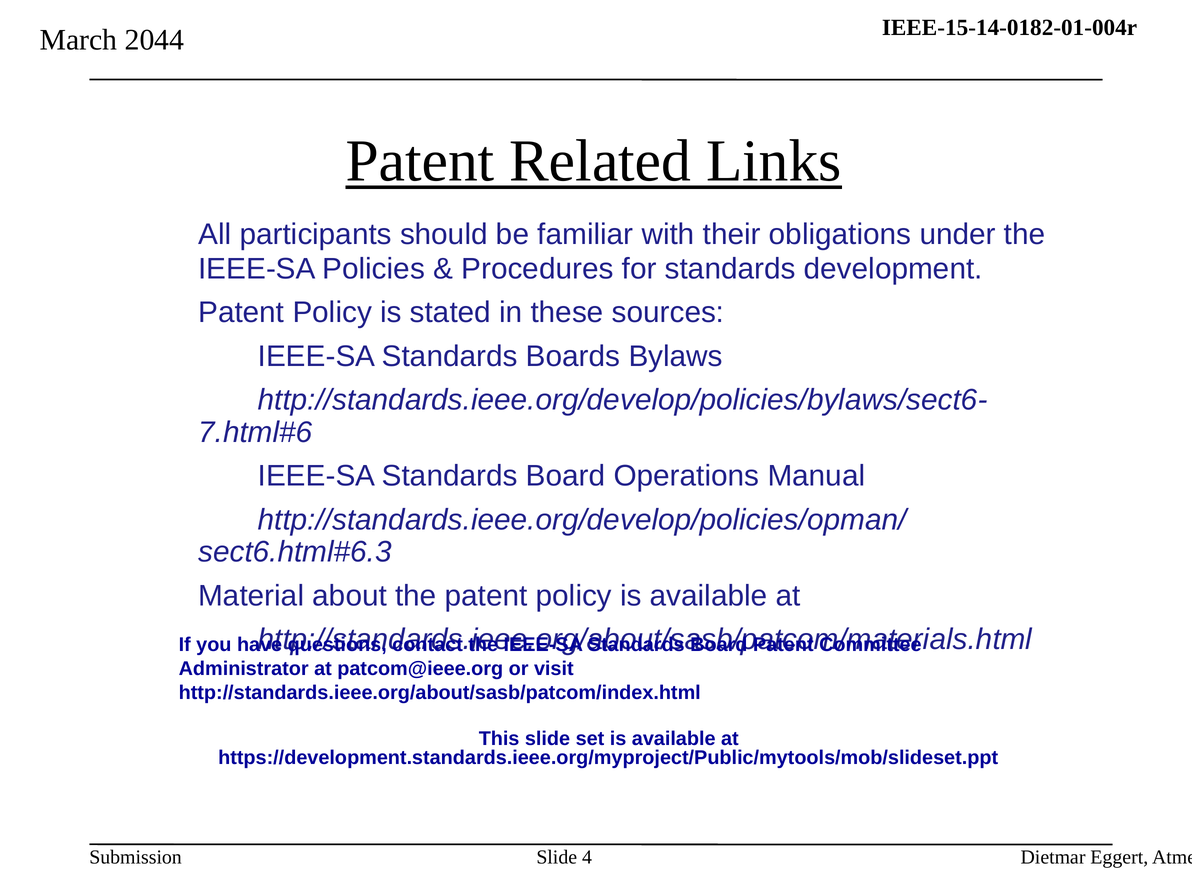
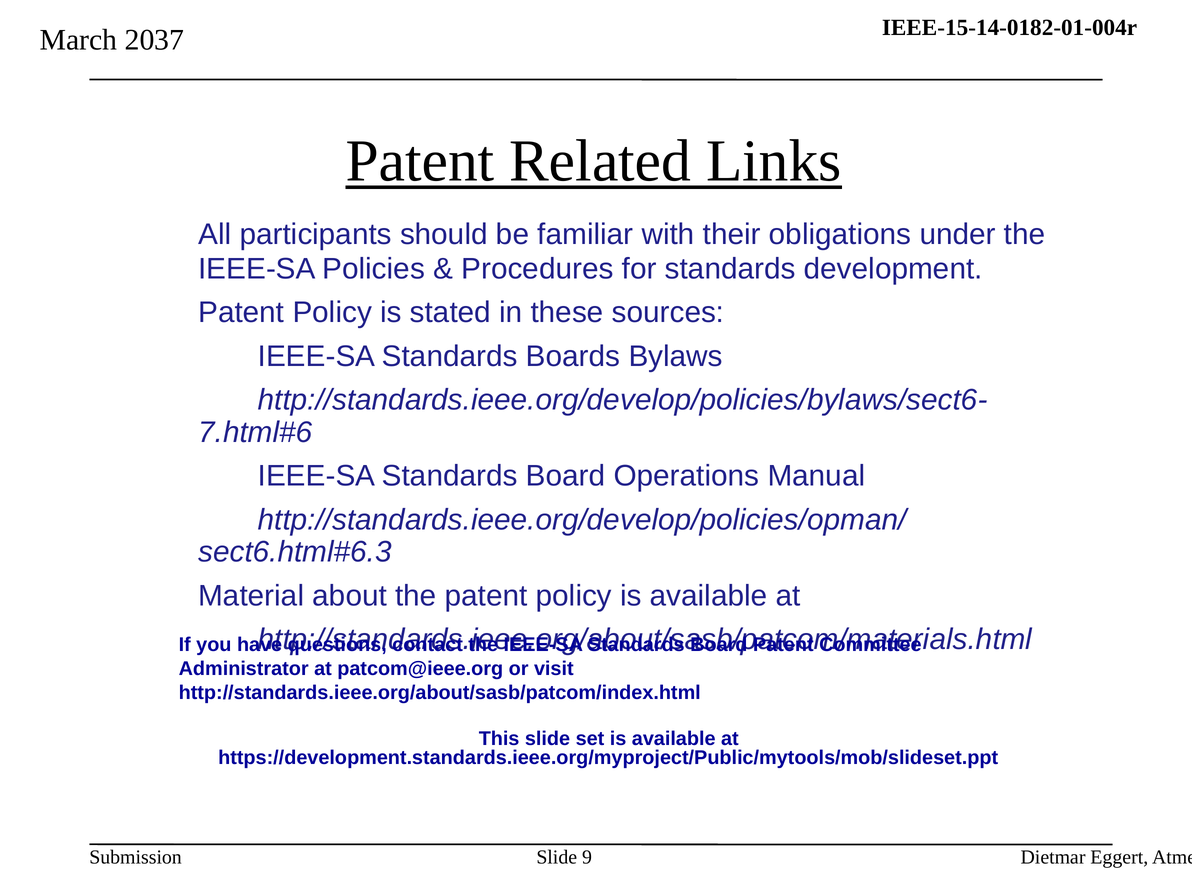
2044: 2044 -> 2037 (154, 40)
4: 4 -> 9 (587, 857)
